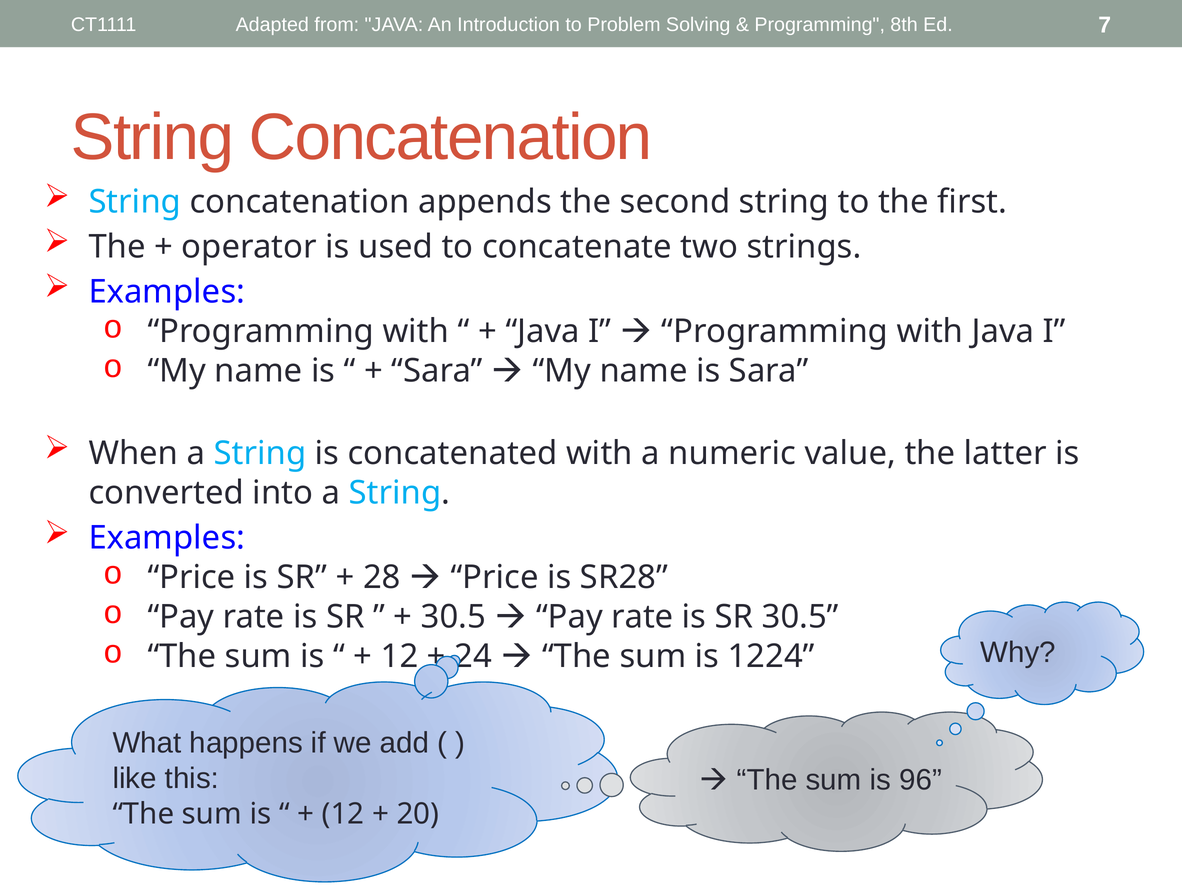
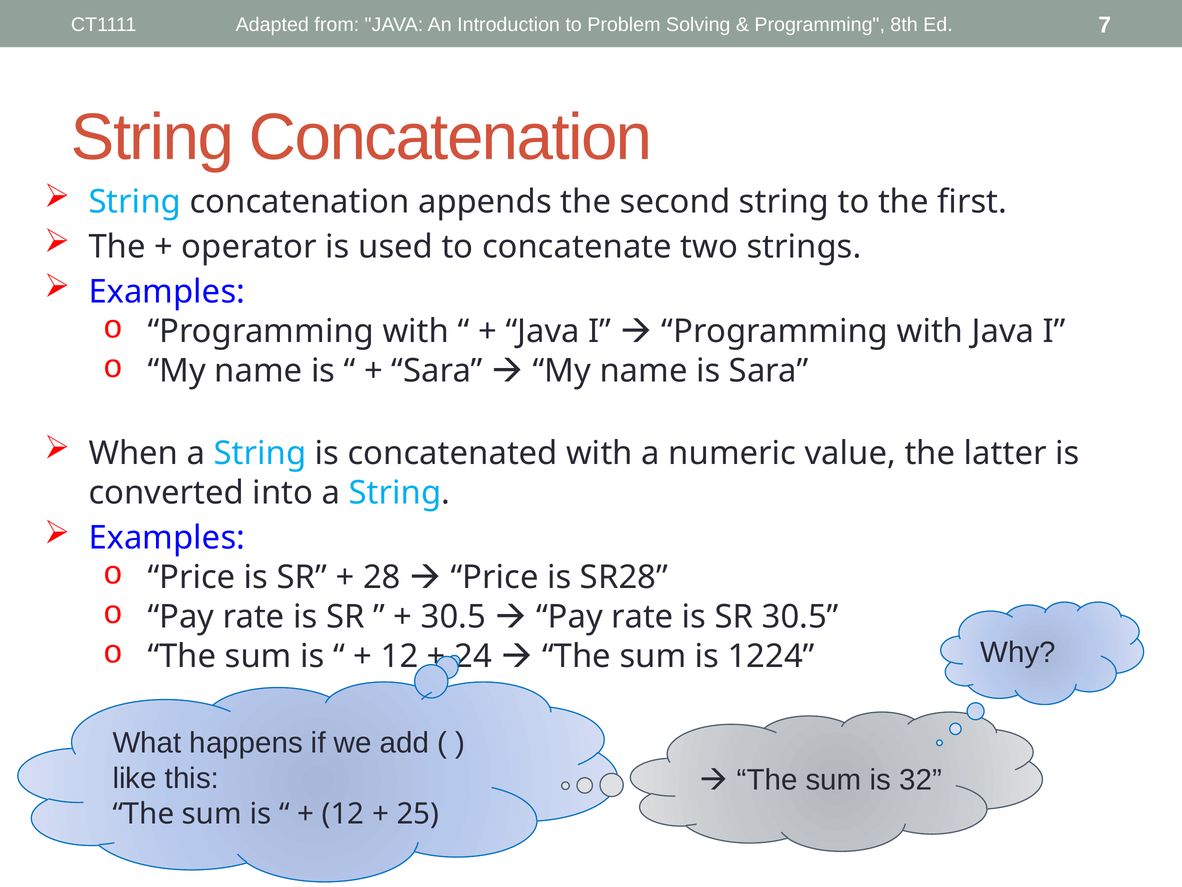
96: 96 -> 32 (921, 780)
20: 20 -> 25 (418, 814)
